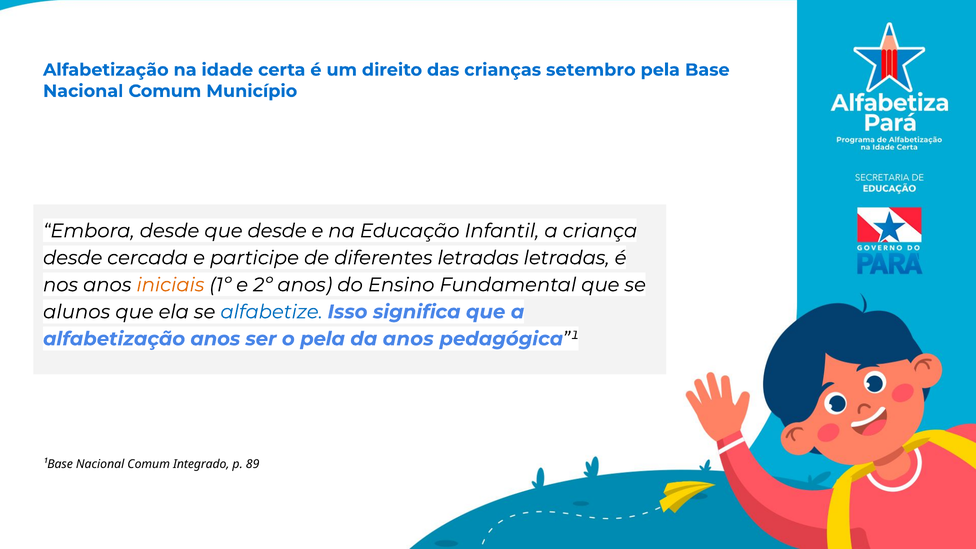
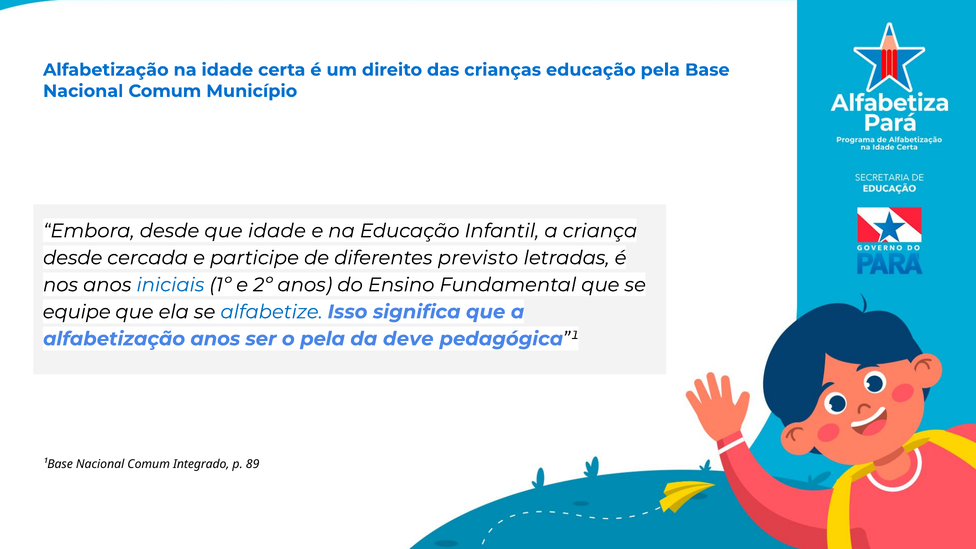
crianças setembro: setembro -> educação (591, 70)
que desde: desde -> idade (277, 231)
diferentes letradas: letradas -> previsto (478, 258)
iniciais colour: orange -> blue (170, 285)
alunos: alunos -> equipe (77, 312)
da anos: anos -> deve (408, 339)
